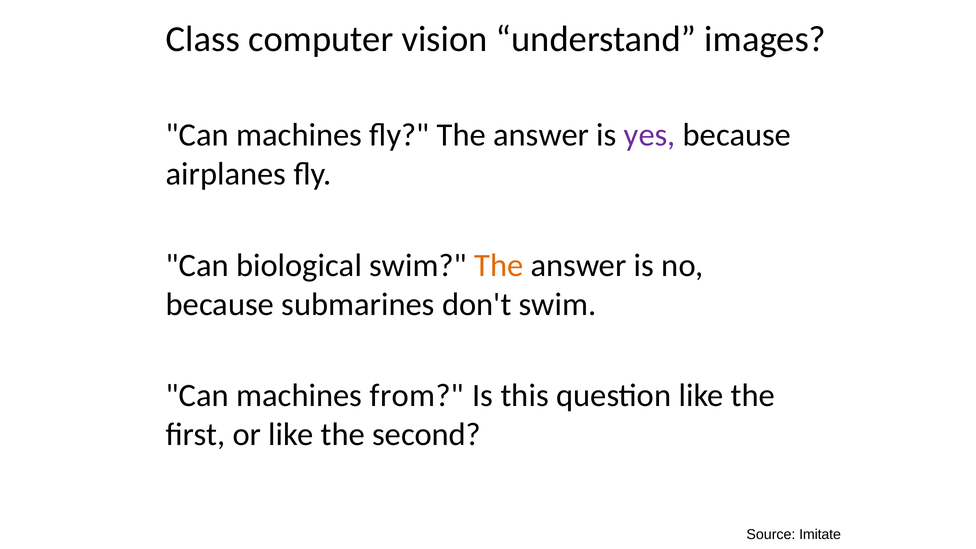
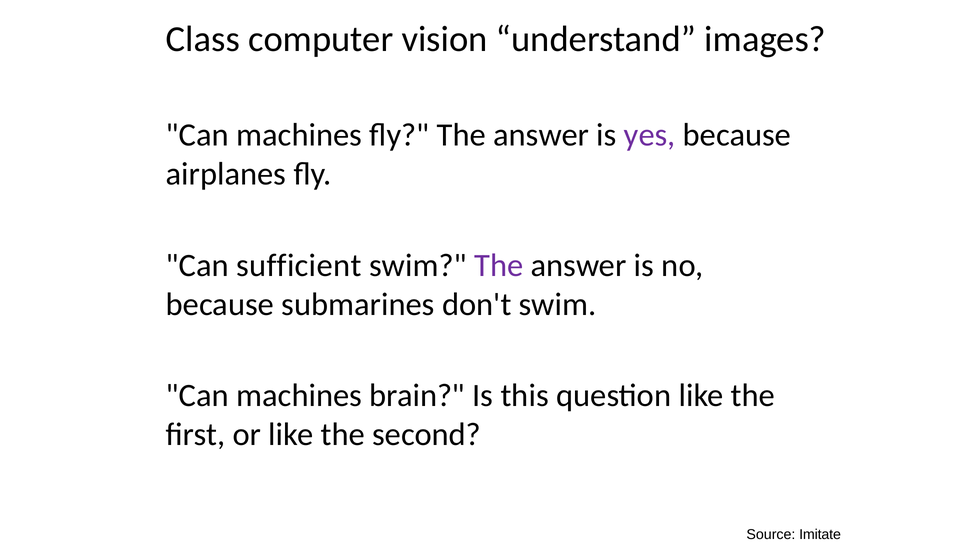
biological: biological -> sufficient (299, 265)
The colour: orange -> purple (499, 265)
from: from -> brain (417, 396)
